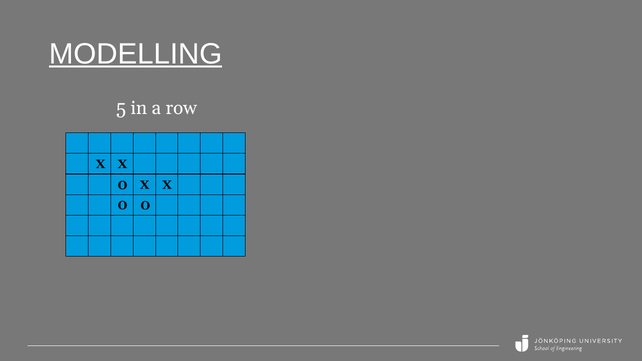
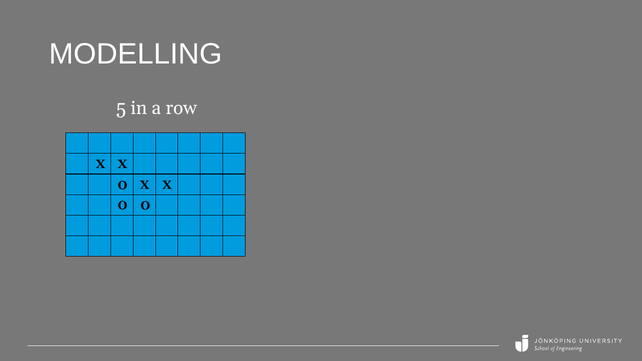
MODELLING underline: present -> none (136, 54)
